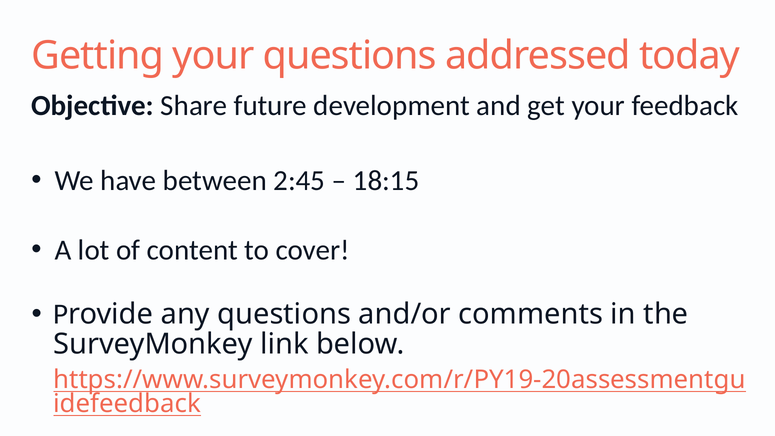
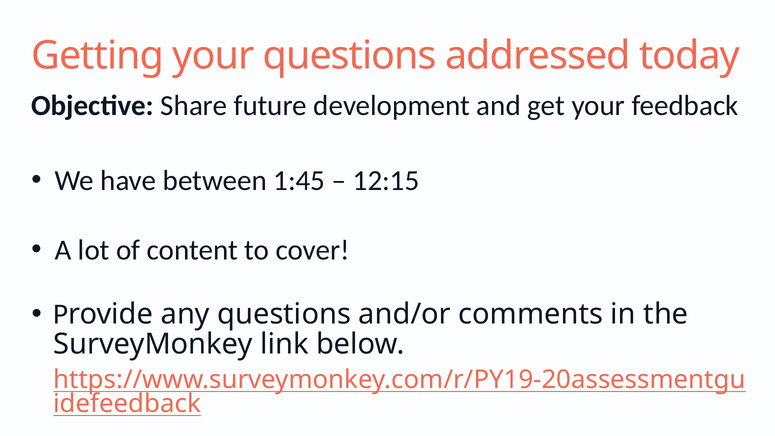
2:45: 2:45 -> 1:45 (299, 180)
18:15: 18:15 -> 12:15 (386, 180)
